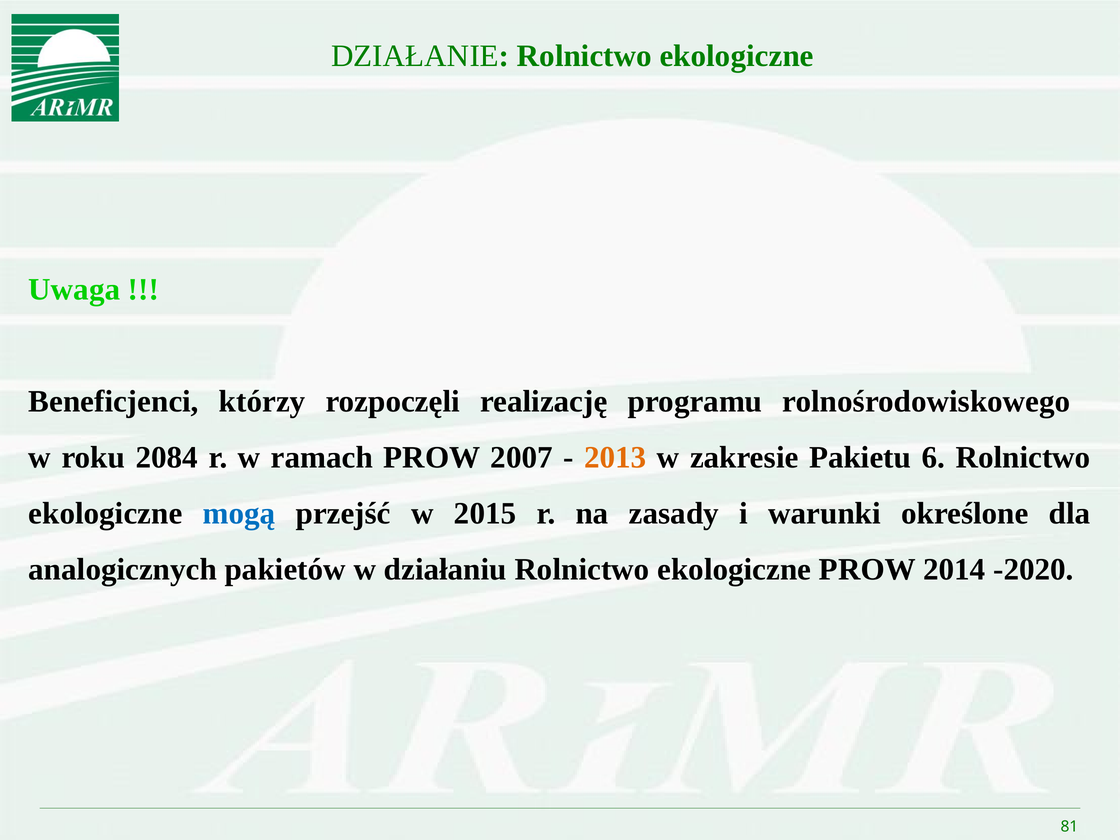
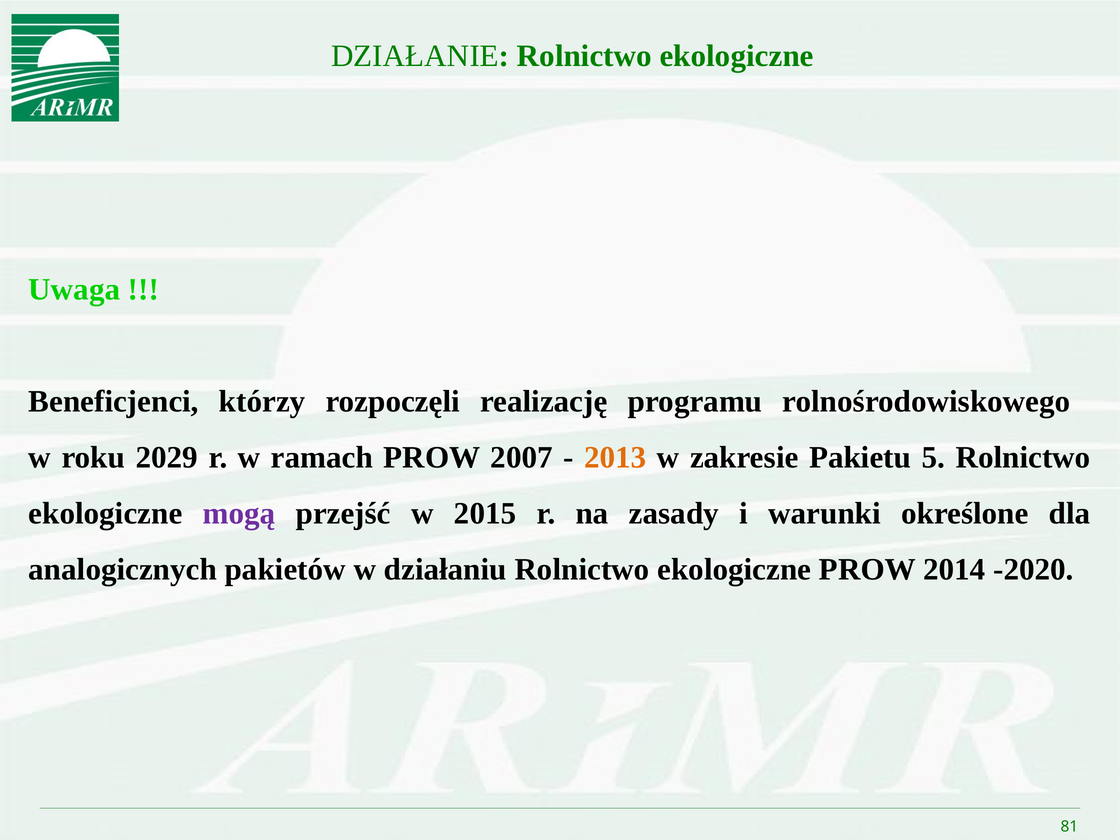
2084: 2084 -> 2029 (167, 458)
6: 6 -> 5 (933, 458)
mogą colour: blue -> purple (239, 514)
